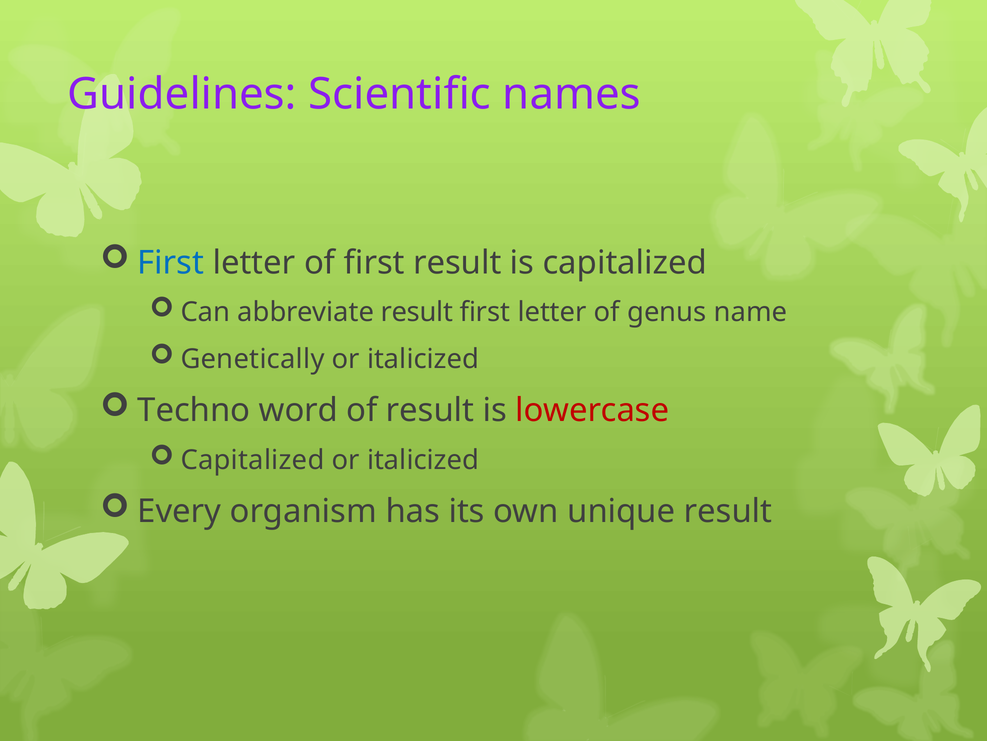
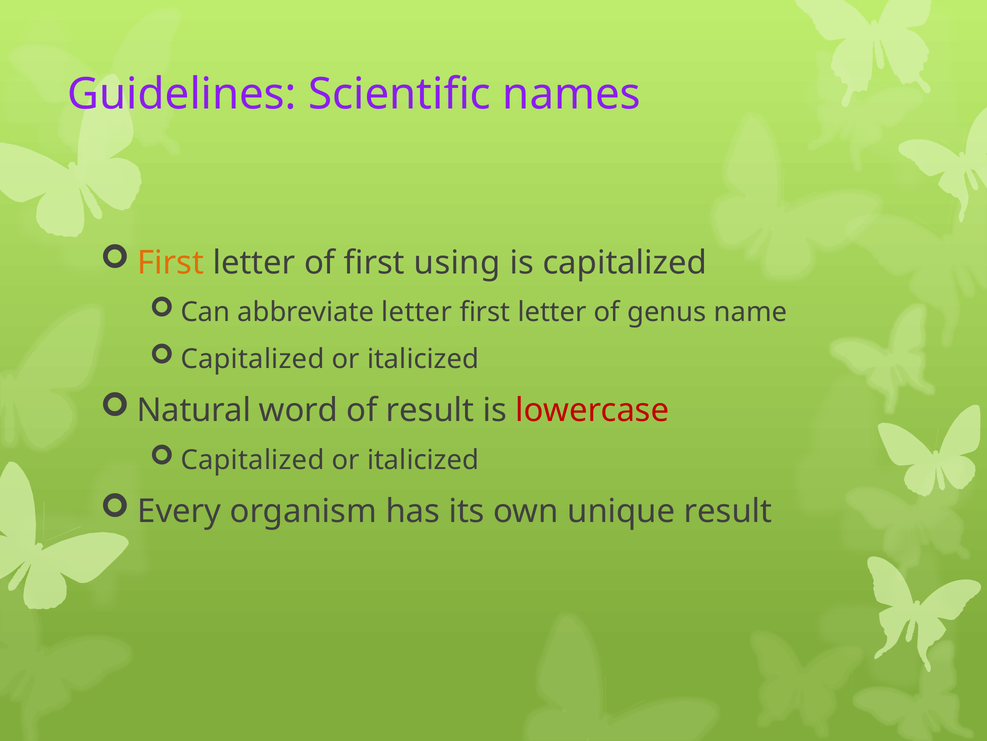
First colour: blue -> orange (171, 262)
first result: result -> using (457, 262)
abbreviate result: result -> letter (417, 312)
Genetically: Genetically -> Capitalized (253, 359)
Techno: Techno -> Natural (194, 410)
